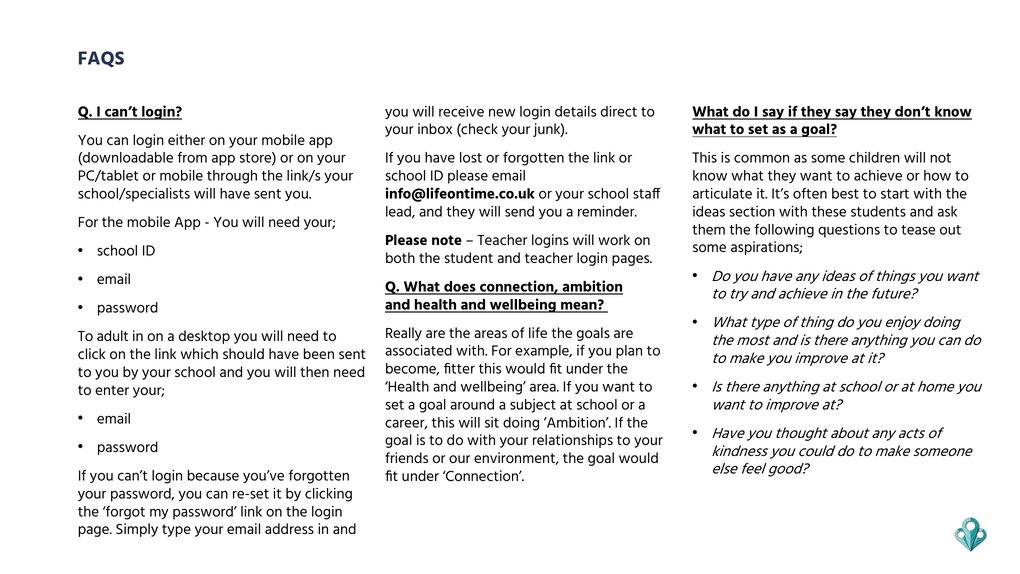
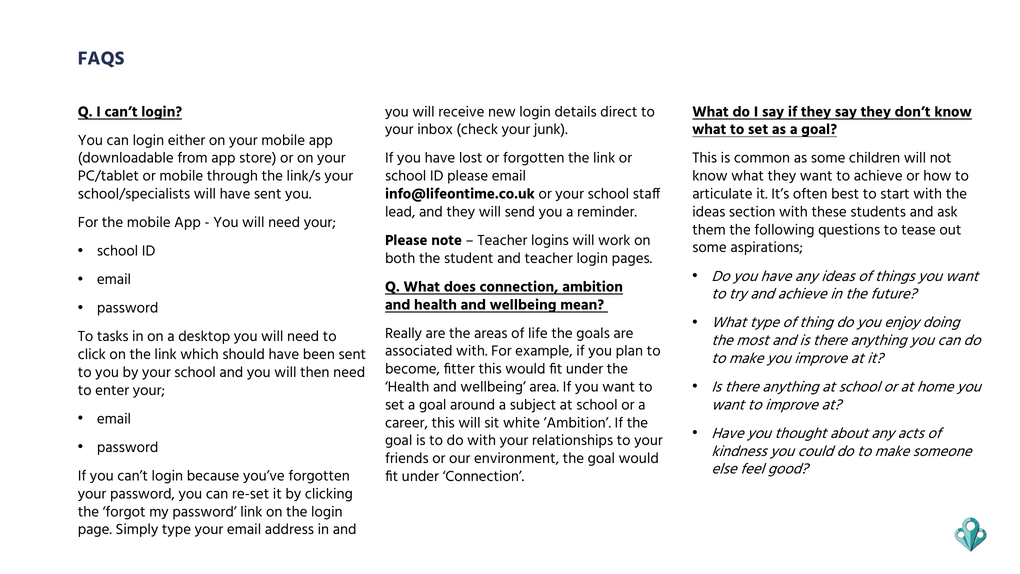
adult: adult -> tasks (113, 336)
sit doing: doing -> white (522, 422)
